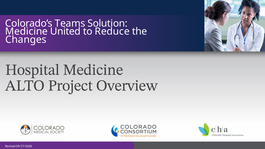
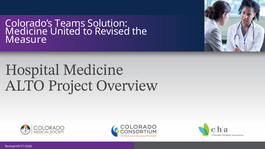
to Reduce: Reduce -> Revised (112, 31)
Changes: Changes -> Measure (26, 40)
